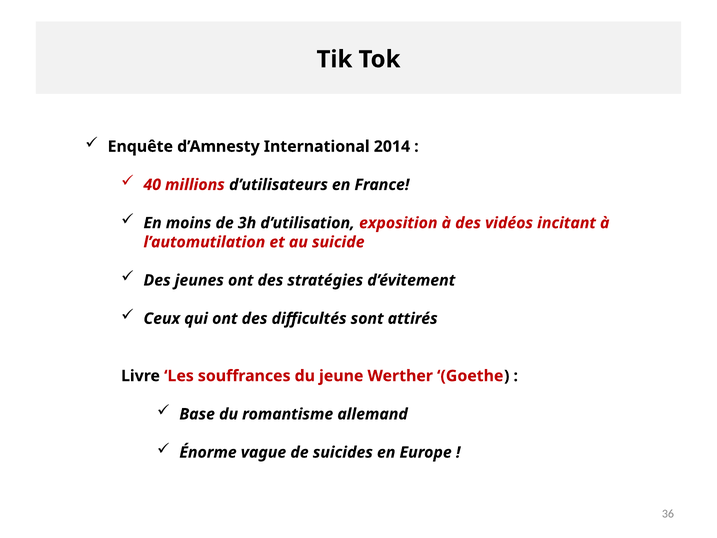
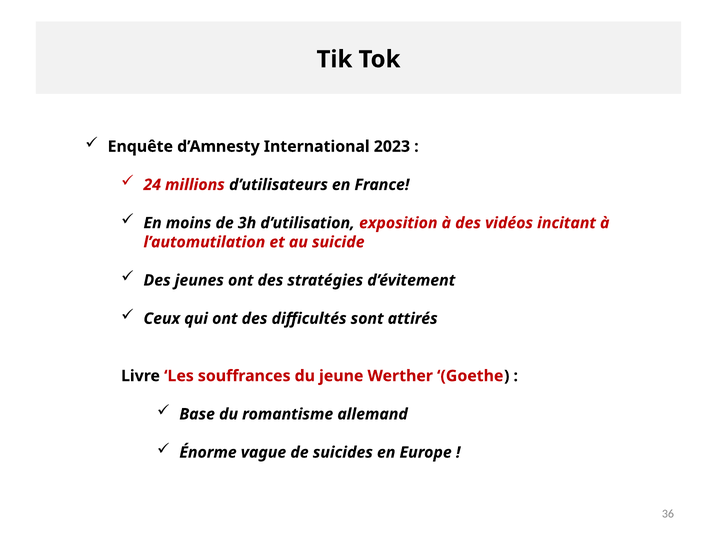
2014: 2014 -> 2023 (392, 146)
40: 40 -> 24 (152, 185)
